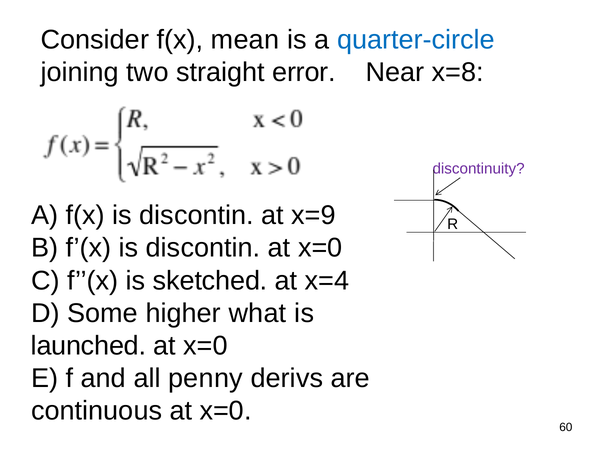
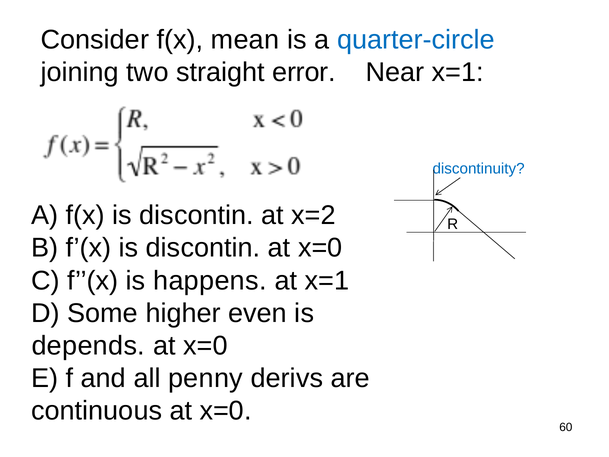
Near x=8: x=8 -> x=1 (458, 72)
discontinuity colour: purple -> blue (479, 169)
x=9: x=9 -> x=2 (314, 215)
sketched: sketched -> happens (210, 280)
at x=4: x=4 -> x=1 (327, 280)
what: what -> even (258, 313)
launched: launched -> depends (88, 345)
